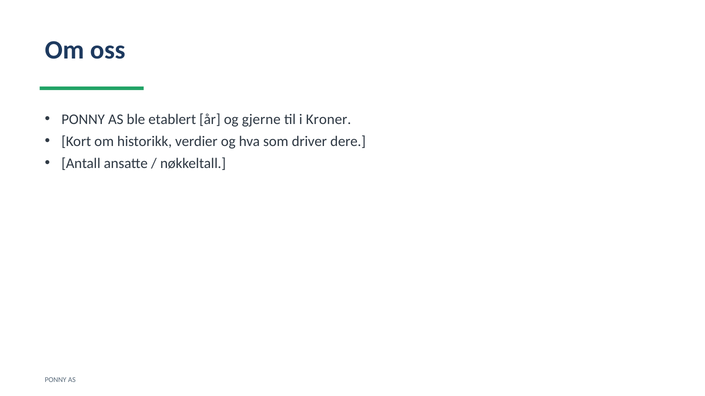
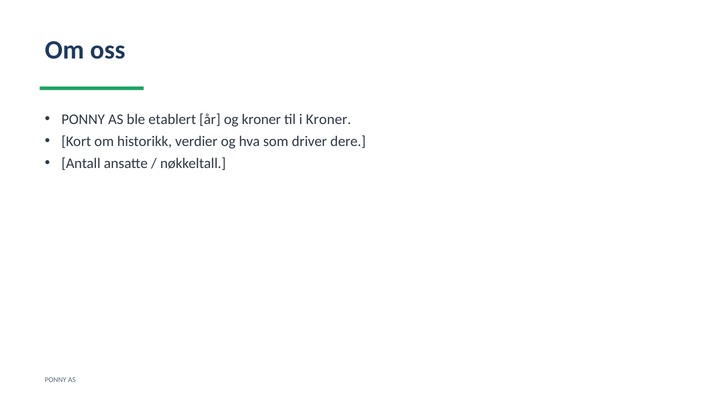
og gjerne: gjerne -> kroner (261, 119)
